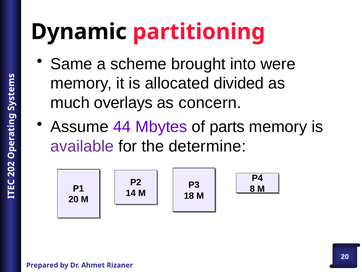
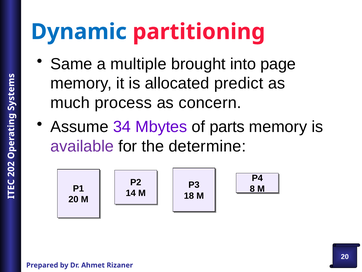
Dynamic colour: black -> blue (79, 32)
scheme: scheme -> multiple (138, 64)
were: were -> page (278, 64)
divided: divided -> predict (239, 83)
overlays: overlays -> process (123, 102)
44: 44 -> 34 (122, 127)
